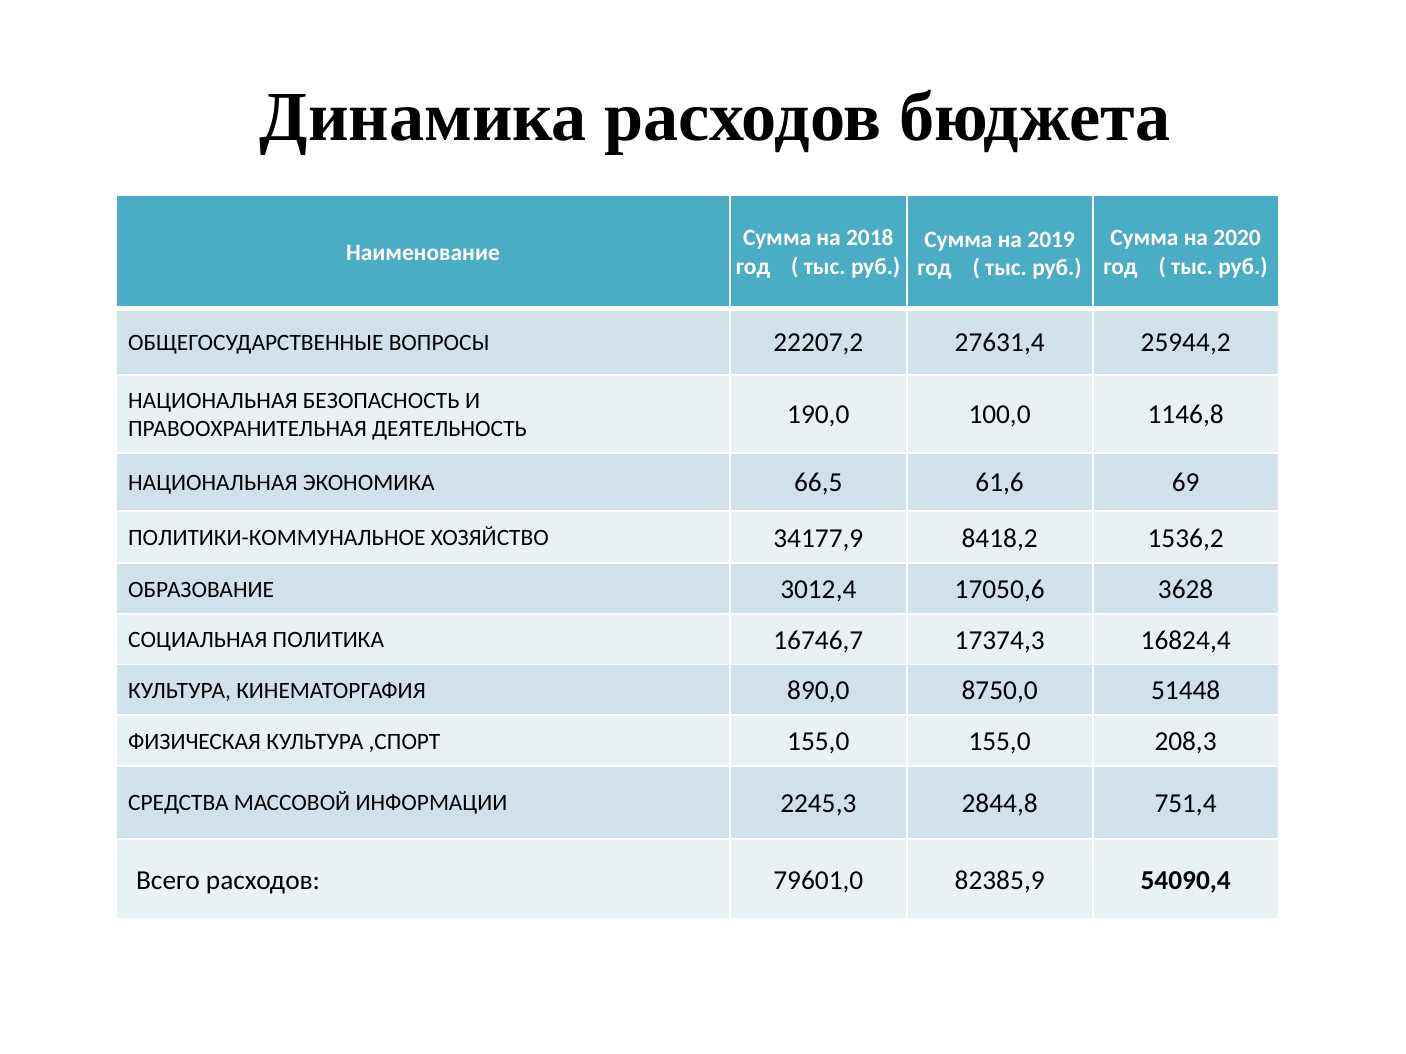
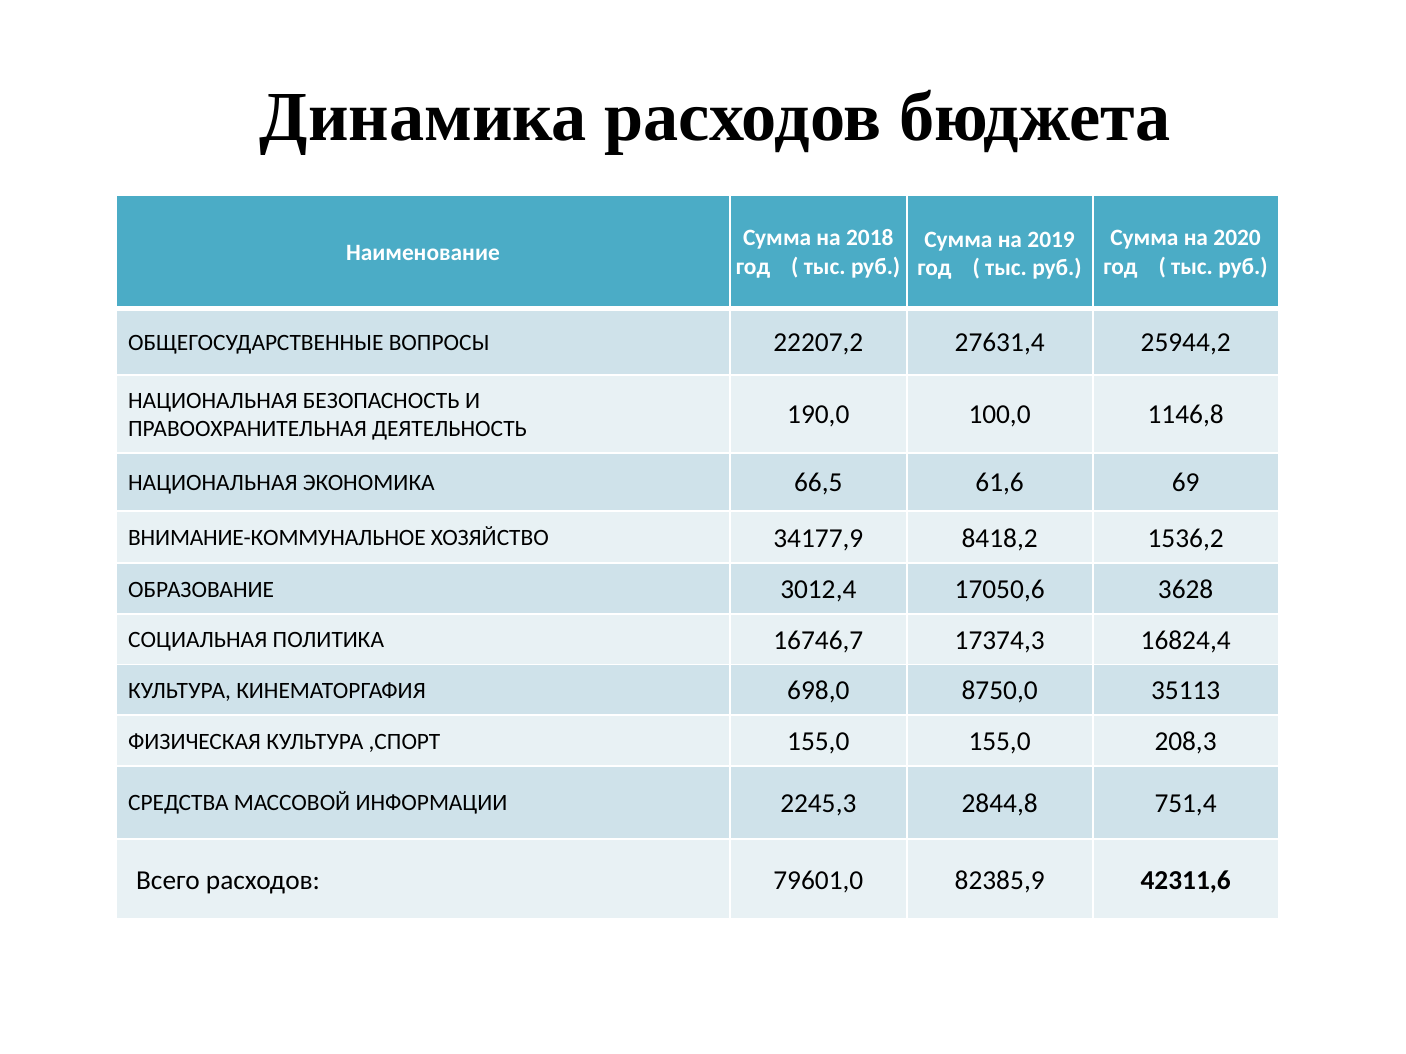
ПОЛИТИКИ-КОММУНАЛЬНОЕ: ПОЛИТИКИ-КОММУНАЛЬНОЕ -> ВНИМАНИЕ-КОММУНАЛЬНОЕ (277, 538)
890,0: 890,0 -> 698,0 (818, 691)
51448: 51448 -> 35113 (1186, 691)
54090,4: 54090,4 -> 42311,6 (1186, 881)
